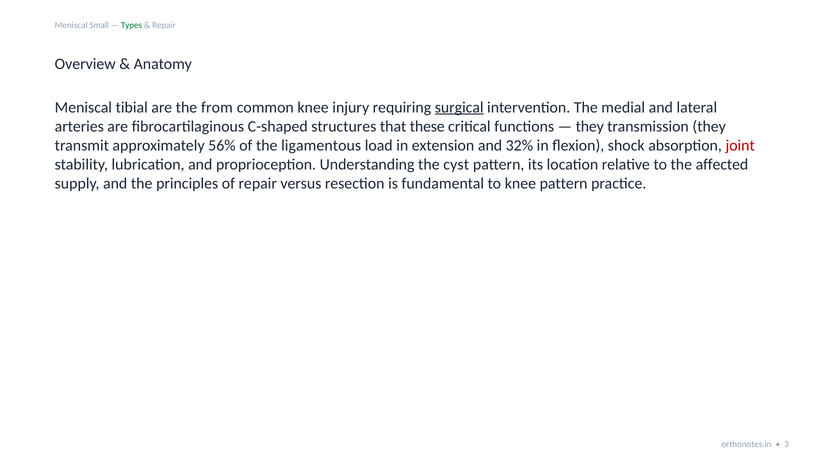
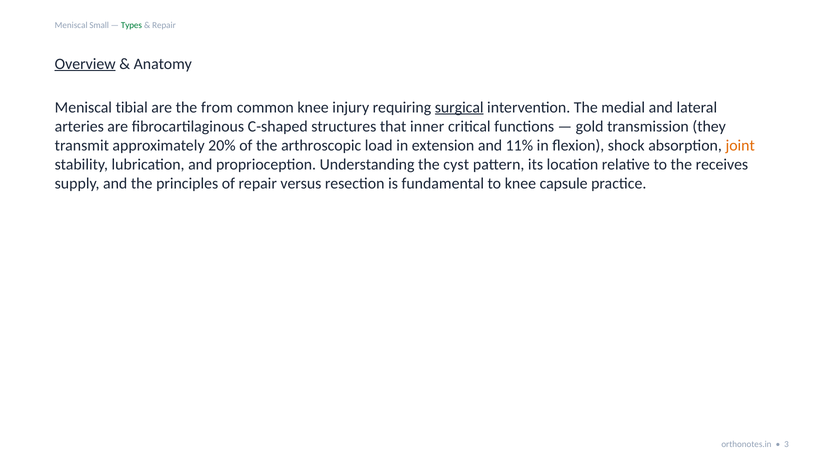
Overview underline: none -> present (85, 64)
these: these -> inner (427, 126)
they: they -> gold (590, 126)
56%: 56% -> 20% (222, 145)
ligamentous: ligamentous -> arthroscopic (321, 145)
32%: 32% -> 11% (519, 145)
joint colour: red -> orange (740, 145)
affected: affected -> receives (722, 164)
knee pattern: pattern -> capsule (564, 183)
